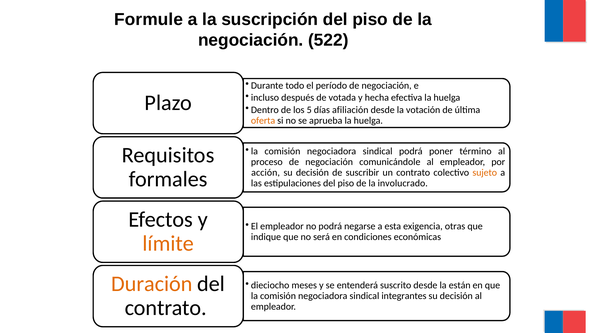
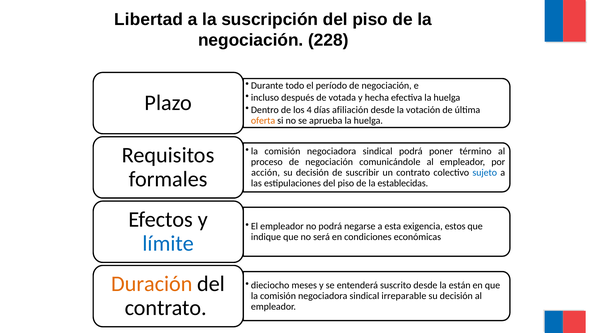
Formule: Formule -> Libertad (149, 19)
522: 522 -> 228 (328, 40)
5: 5 -> 4 (309, 110)
sujeto colour: orange -> blue (485, 173)
involucrado: involucrado -> establecidas (403, 183)
otras: otras -> estos (455, 226)
límite colour: orange -> blue (168, 244)
integrantes: integrantes -> irreparable (404, 296)
